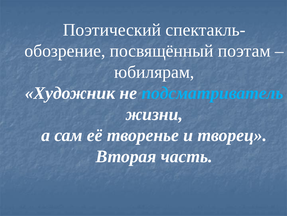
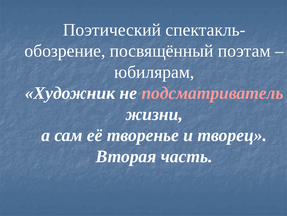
подсматриватель colour: light blue -> pink (212, 93)
